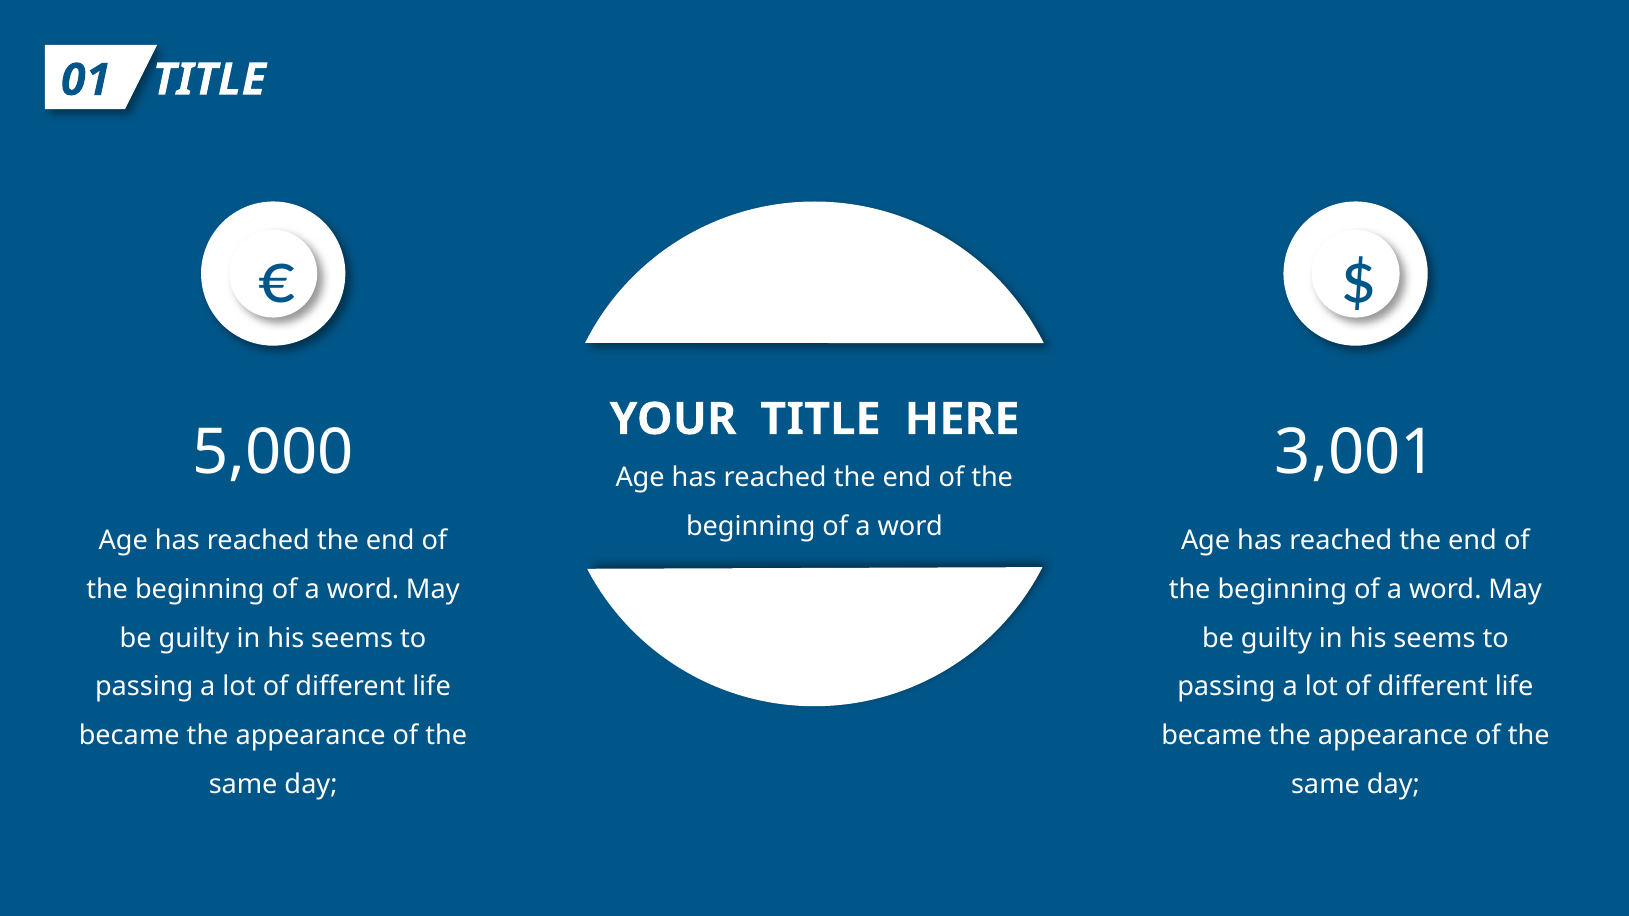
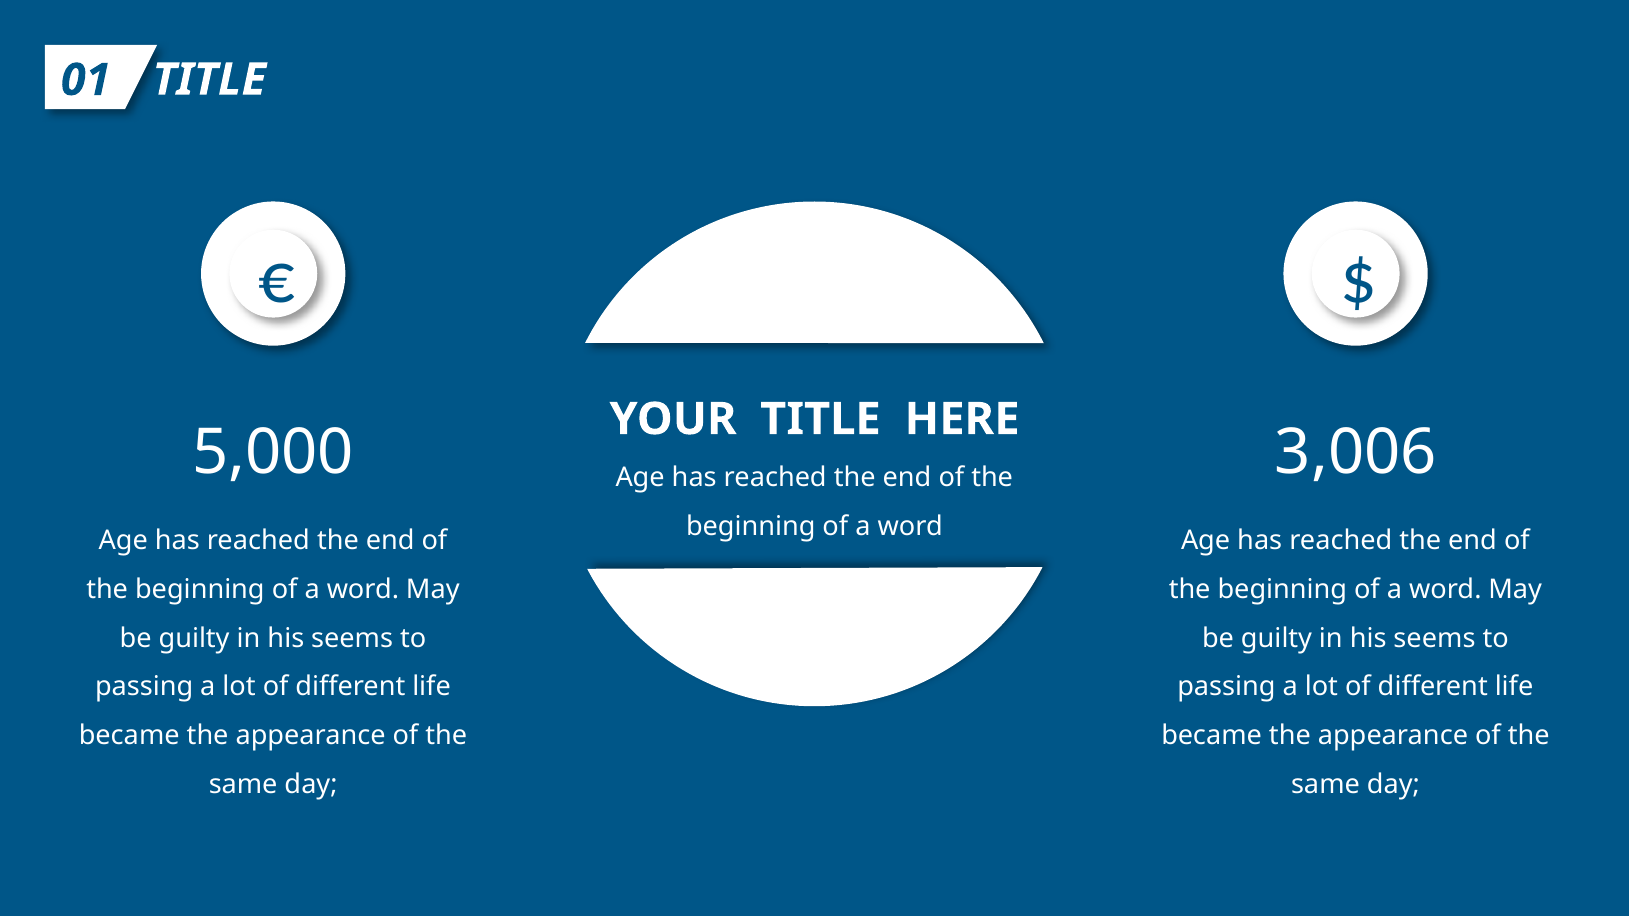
3,001: 3,001 -> 3,006 (1356, 452)
